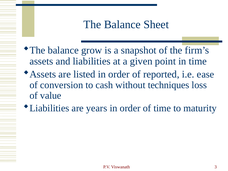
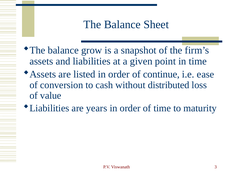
reported: reported -> continue (161, 74)
techniques: techniques -> distributed (169, 85)
